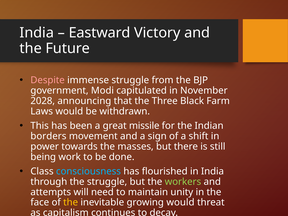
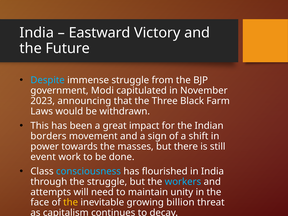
Despite colour: pink -> light blue (48, 80)
2028: 2028 -> 2023 (43, 101)
missile: missile -> impact (144, 126)
being: being -> event (43, 157)
workers colour: light green -> light blue (183, 182)
growing would: would -> billion (180, 202)
